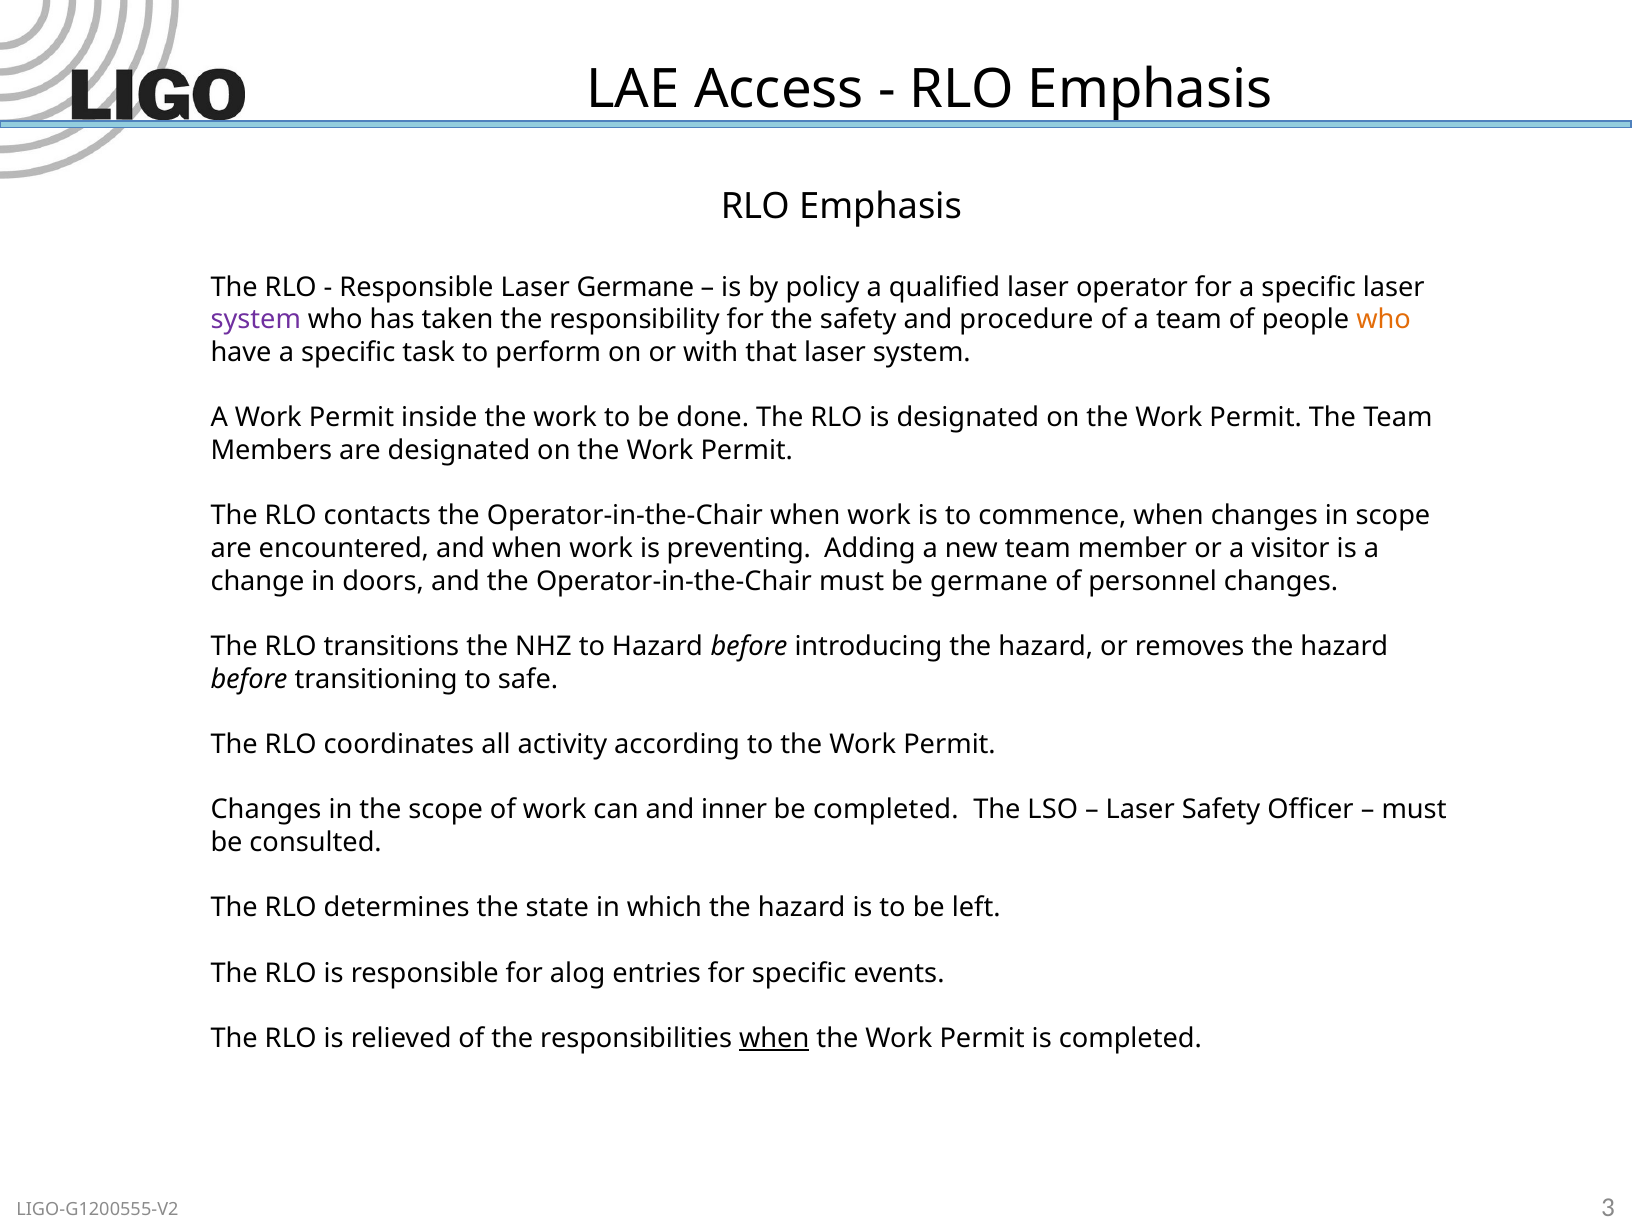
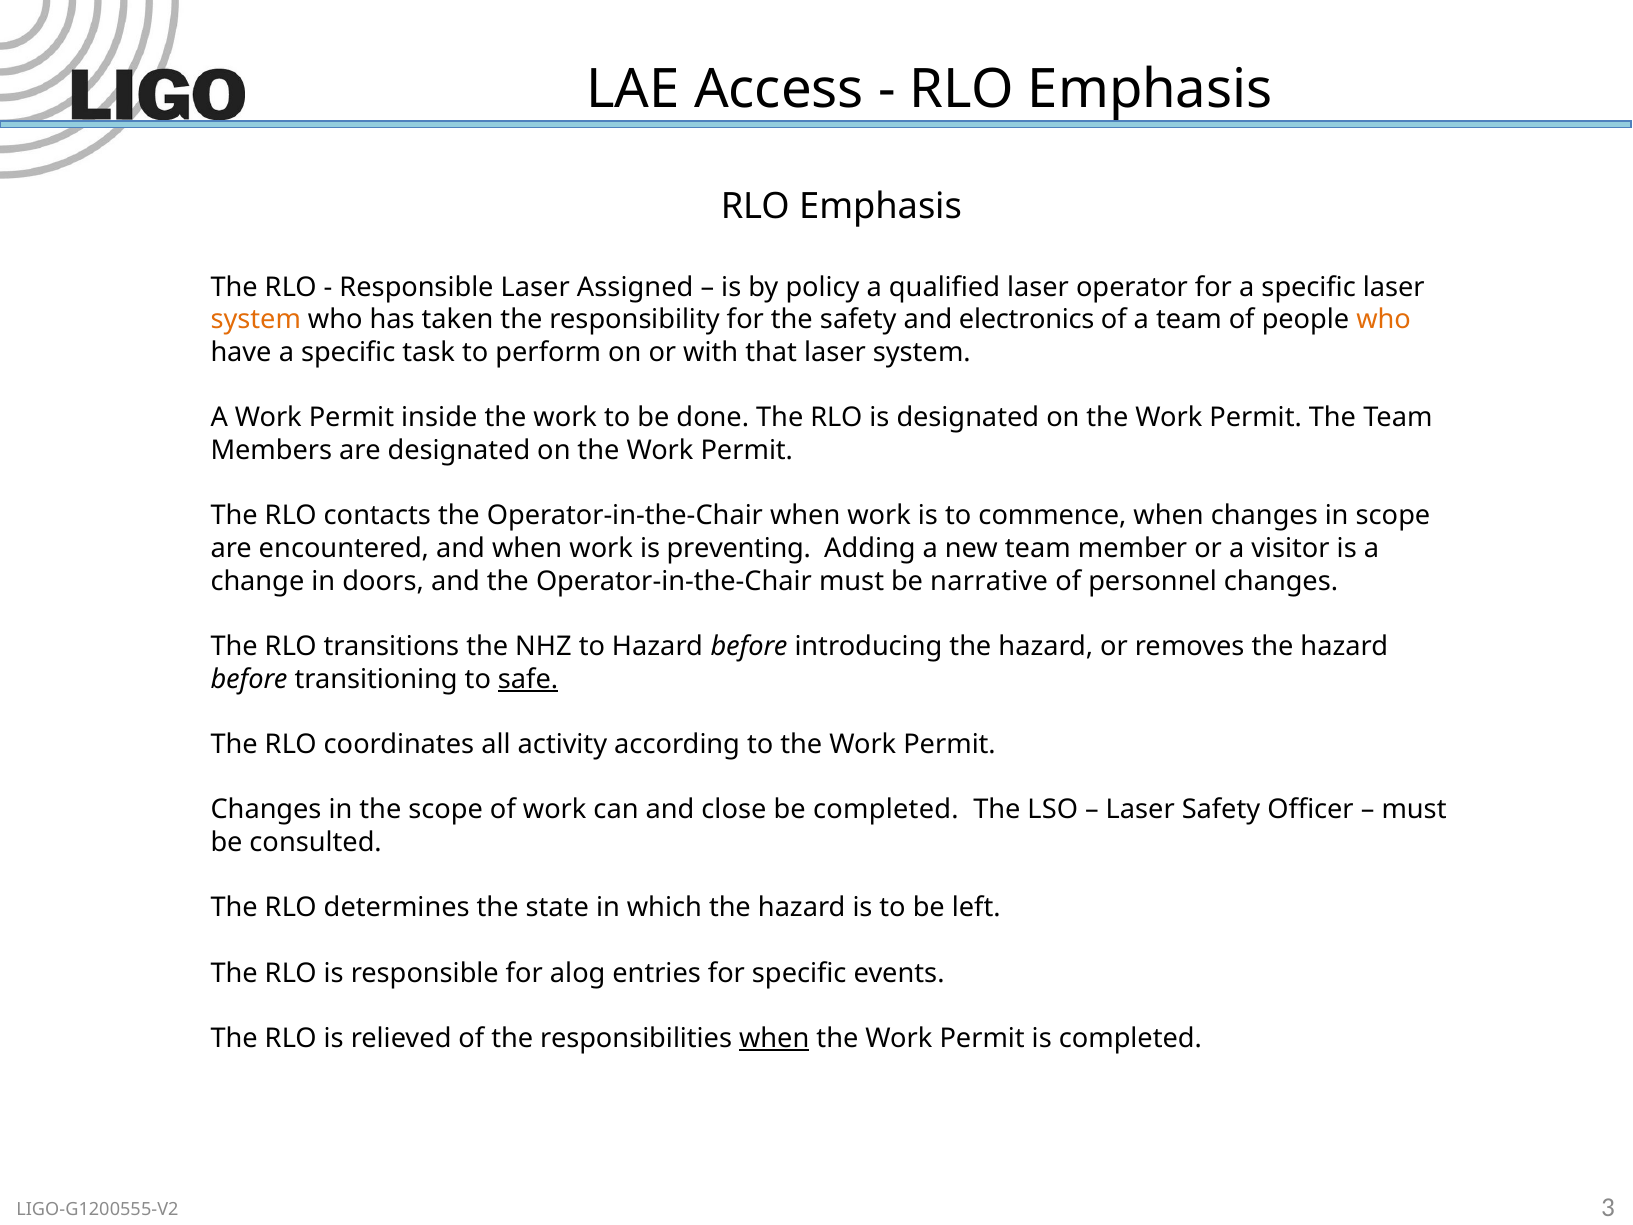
Laser Germane: Germane -> Assigned (635, 287)
system colour: purple -> orange (256, 320)
procedure: procedure -> electronics (1027, 320)
be germane: germane -> narrative (989, 581)
safe underline: none -> present (528, 679)
inner: inner -> close (734, 810)
